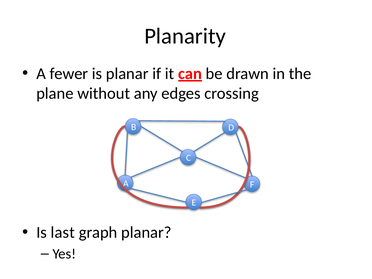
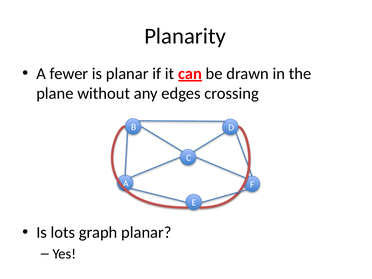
last: last -> lots (63, 233)
